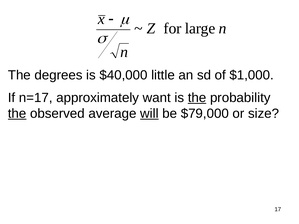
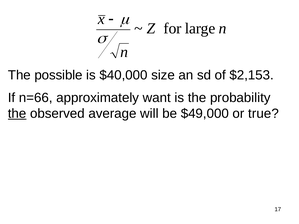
degrees: degrees -> possible (59, 75)
little: little -> size (163, 75)
$1,000: $1,000 -> $2,153 (252, 75)
n=17: n=17 -> n=66 (36, 98)
the underline: present -> none (197, 98)
will underline: present -> none (149, 114)
$79,000: $79,000 -> $49,000 (205, 114)
size: size -> true (263, 114)
